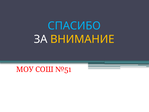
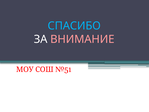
ВНИМАНИЕ colour: yellow -> pink (82, 39)
